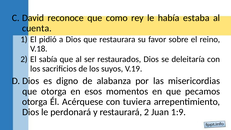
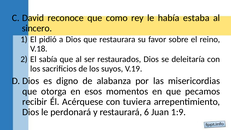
cuenta: cuenta -> sincero (37, 28)
otorga: otorga -> recibir (35, 102)
restaurará 2: 2 -> 6 (147, 112)
